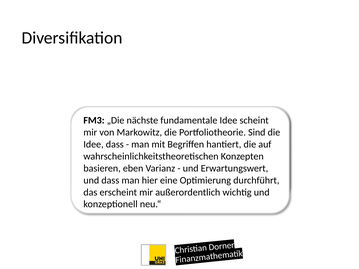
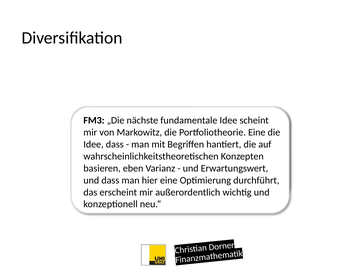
Sind: Sind -> Eine (257, 133)
